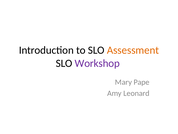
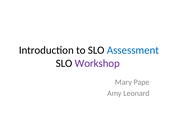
Assessment colour: orange -> blue (133, 50)
